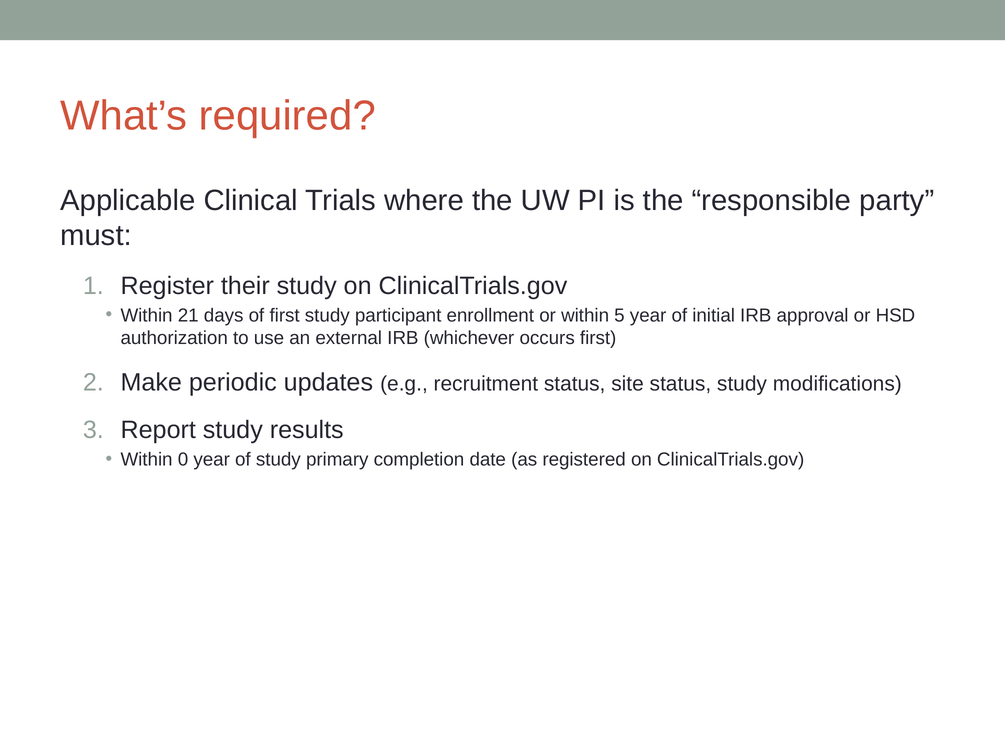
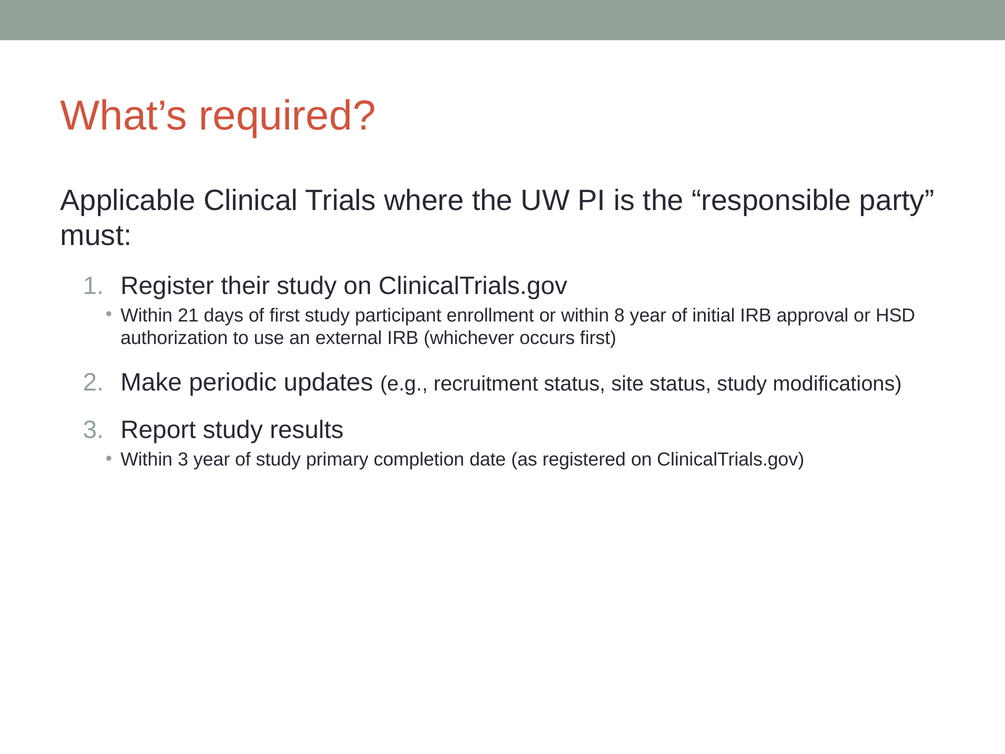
5: 5 -> 8 (619, 315)
Within 0: 0 -> 3 (183, 459)
